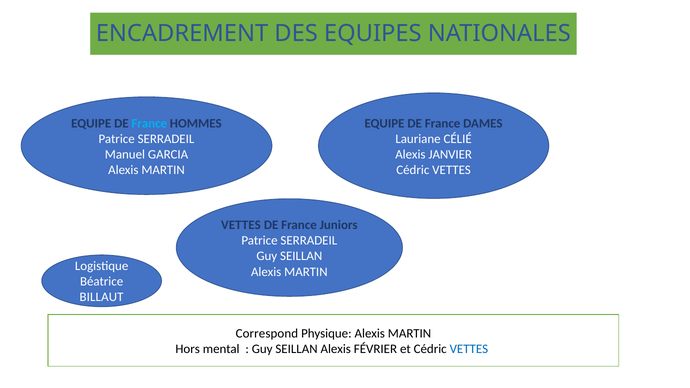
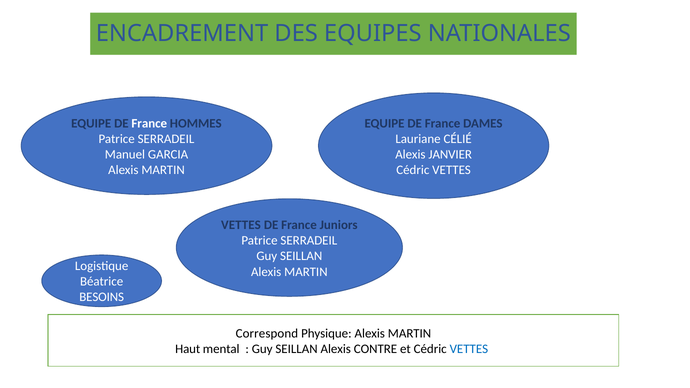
France colour: light blue -> white (149, 123)
BILLAUT: BILLAUT -> BESOINS (102, 297)
Hors: Hors -> Haut (188, 349)
FÉVRIER: FÉVRIER -> CONTRE (375, 349)
